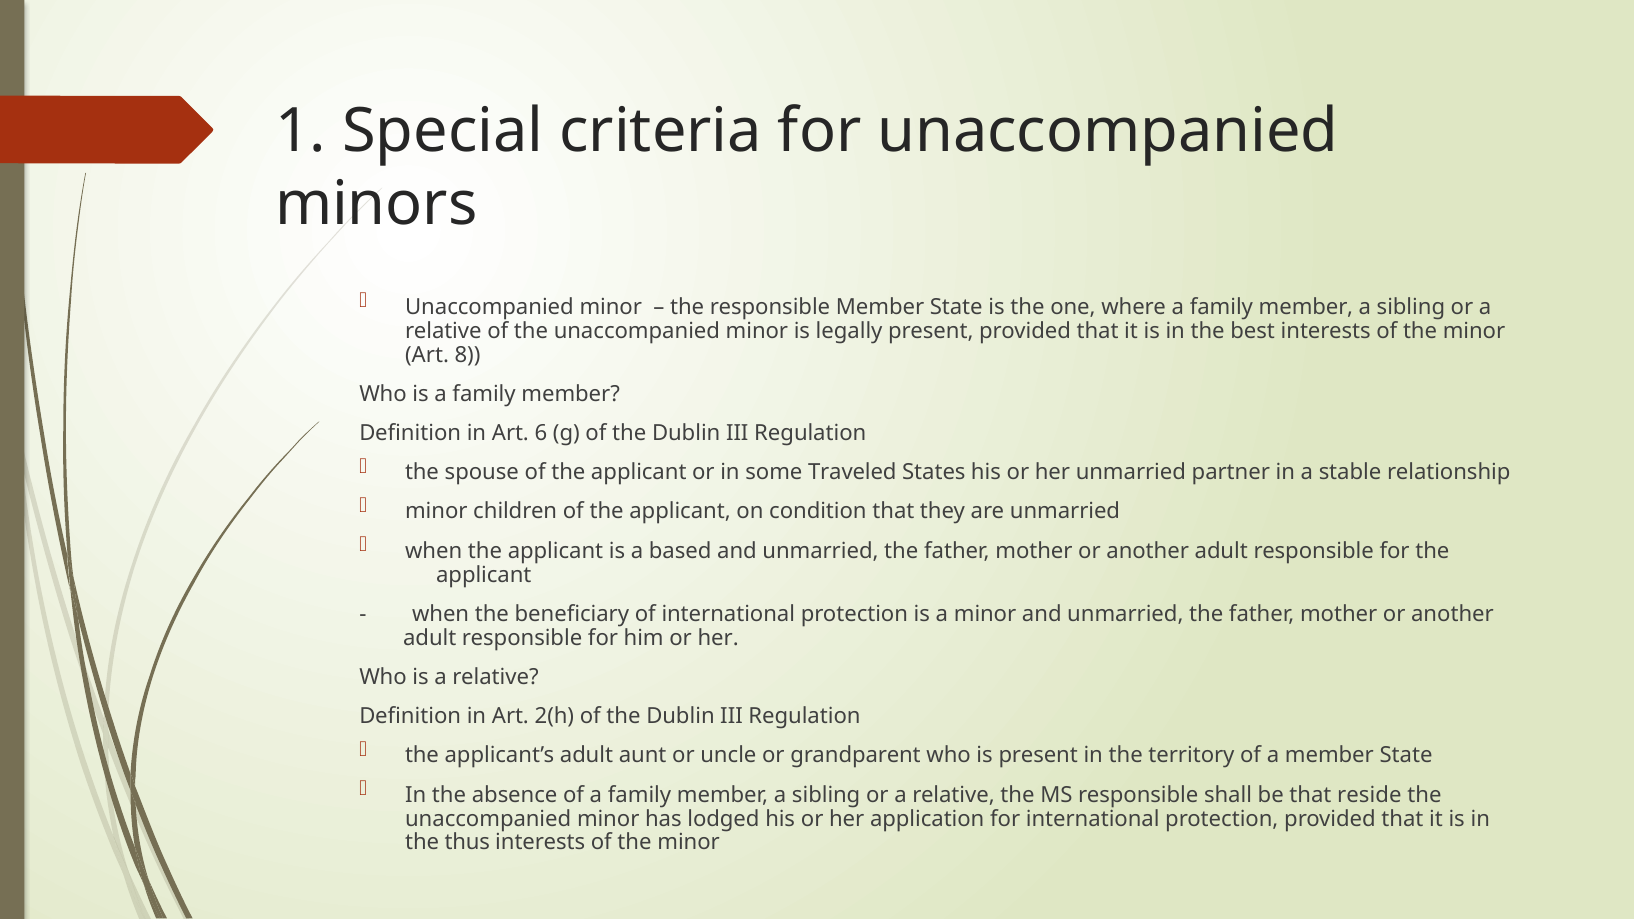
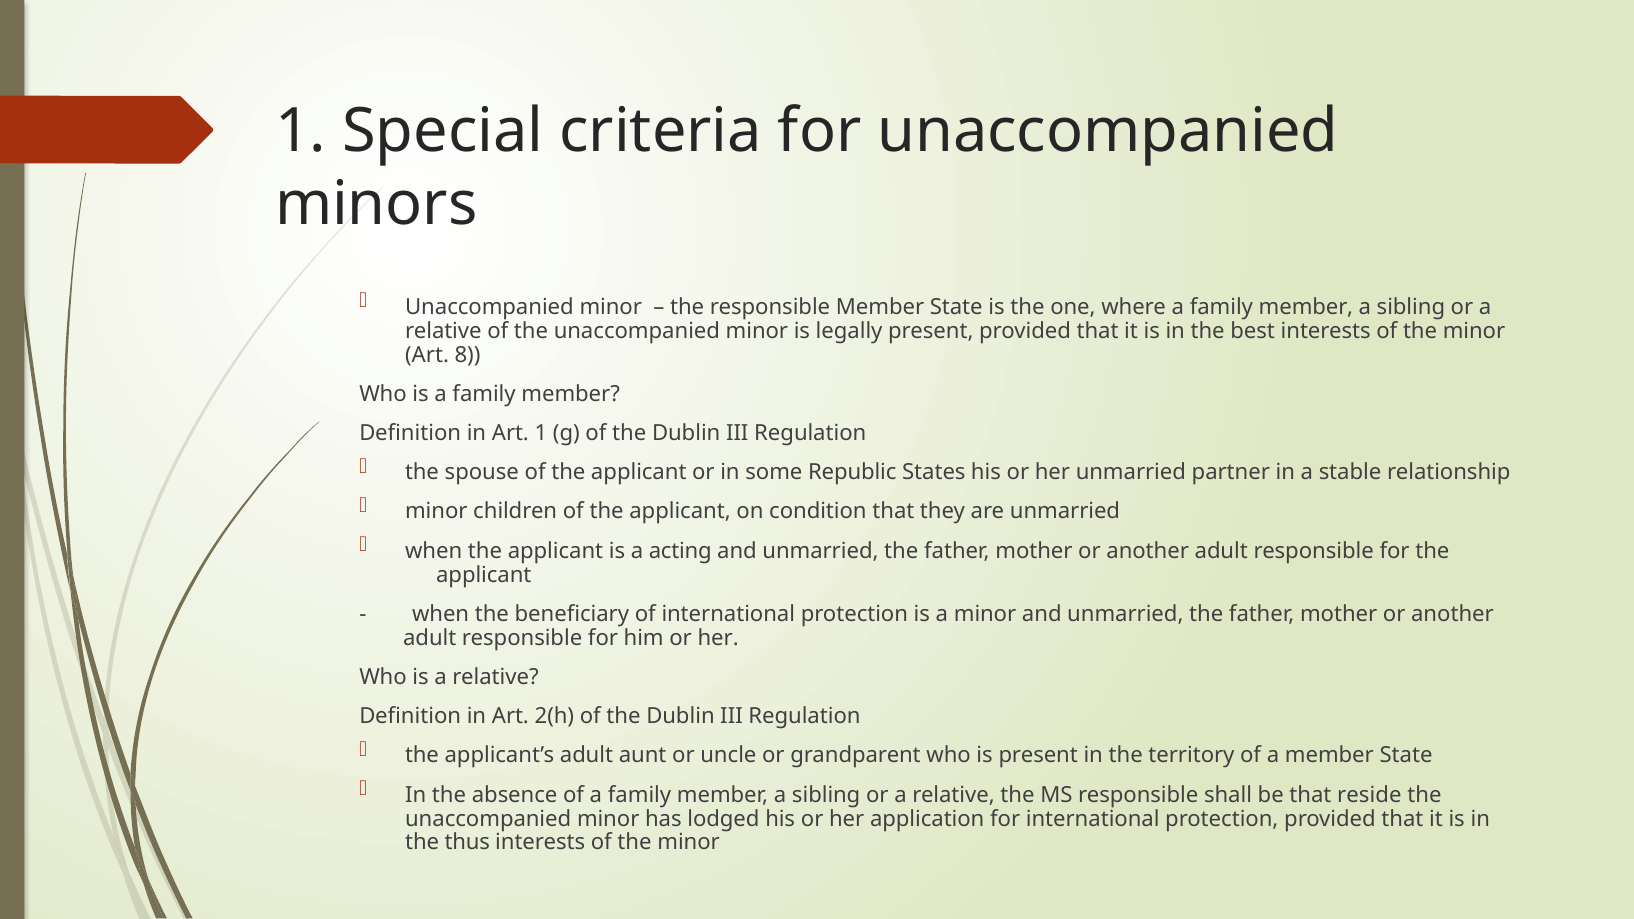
Art 6: 6 -> 1 (541, 433)
Traveled: Traveled -> Republic (852, 472)
based: based -> acting (680, 551)
